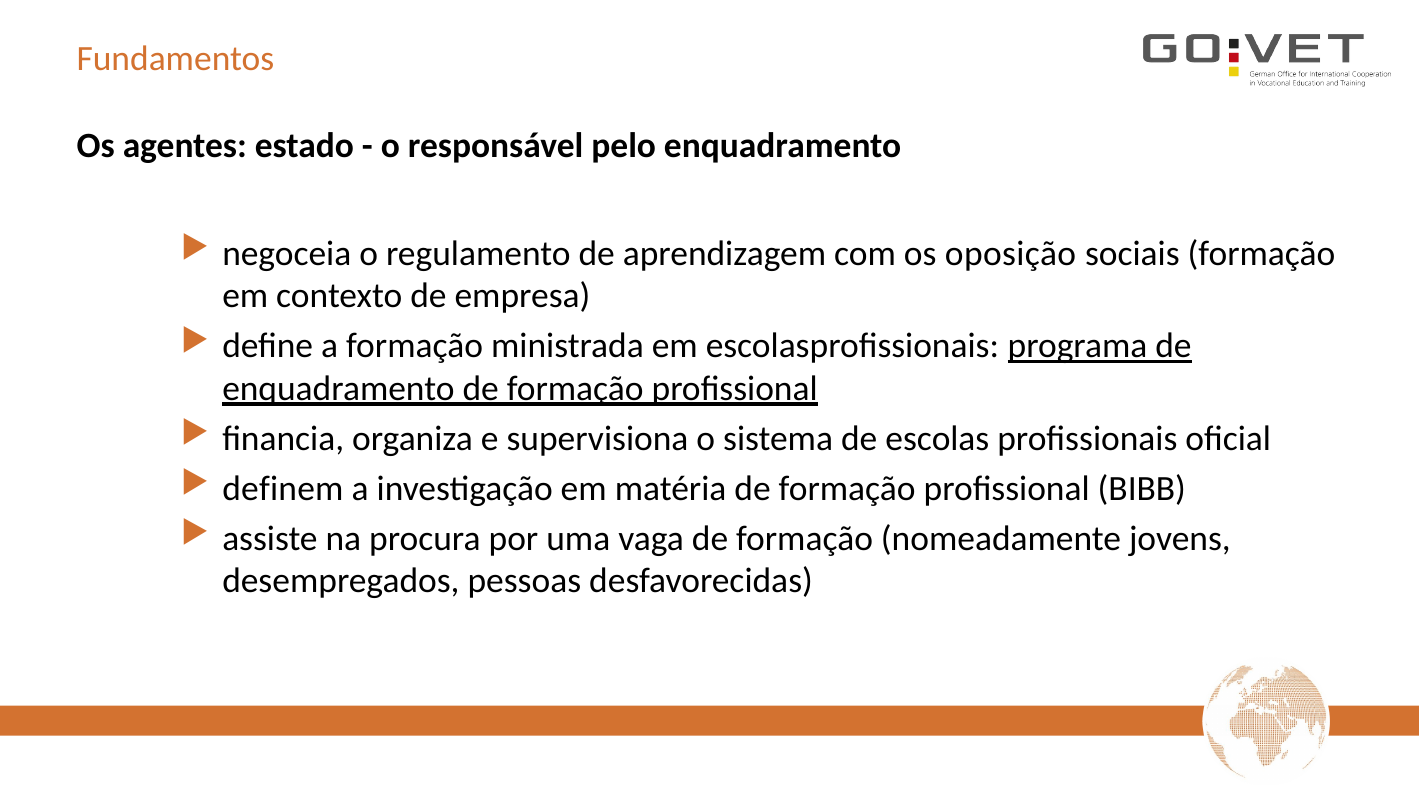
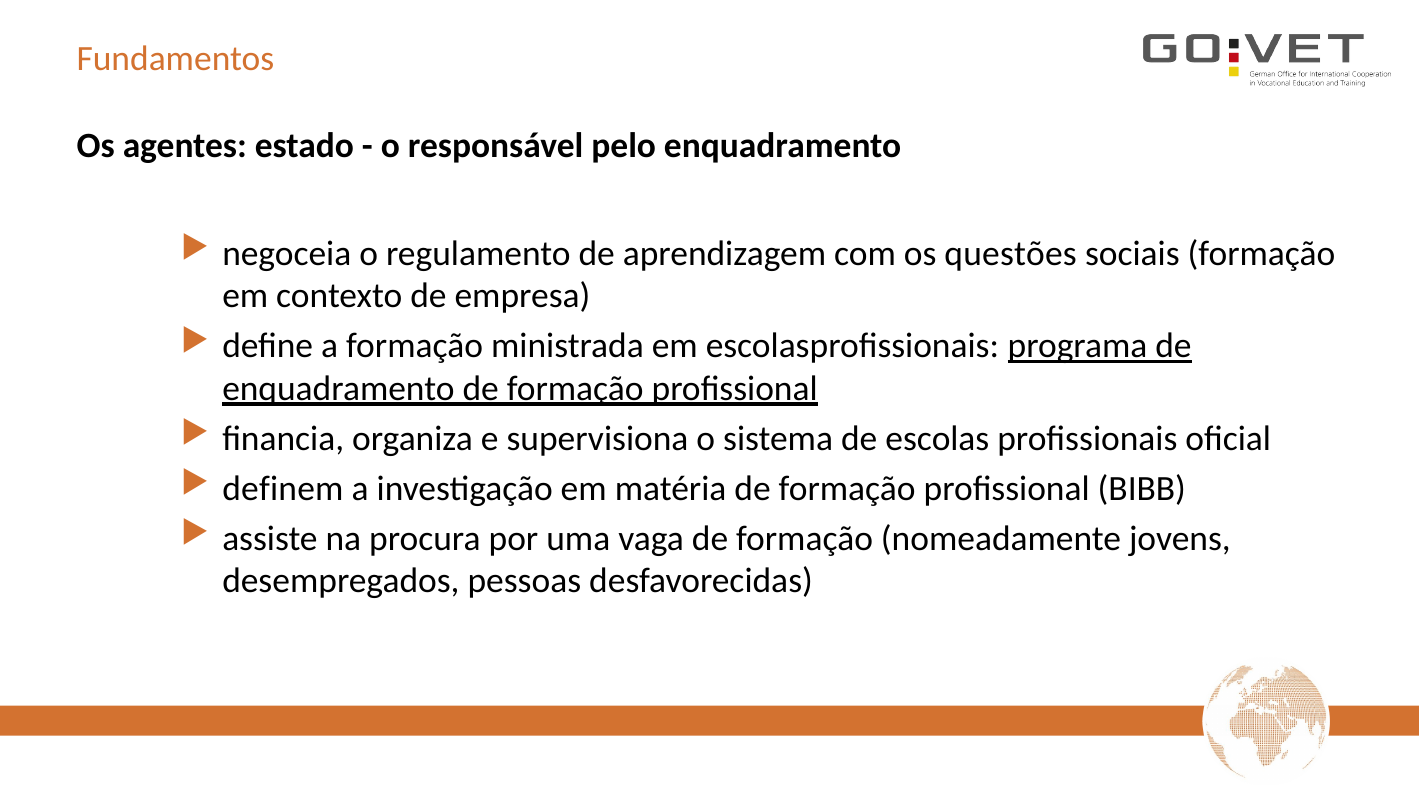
oposição: oposição -> questões (1011, 254)
